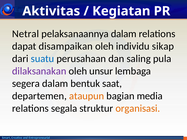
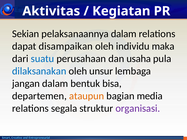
Netral: Netral -> Sekian (26, 34)
sikap: sikap -> maka (163, 46)
saling: saling -> usaha (139, 59)
dilaksanakan colour: purple -> blue (39, 71)
segera: segera -> jangan (26, 84)
saat: saat -> bisa (112, 84)
organisasi colour: orange -> purple (138, 109)
